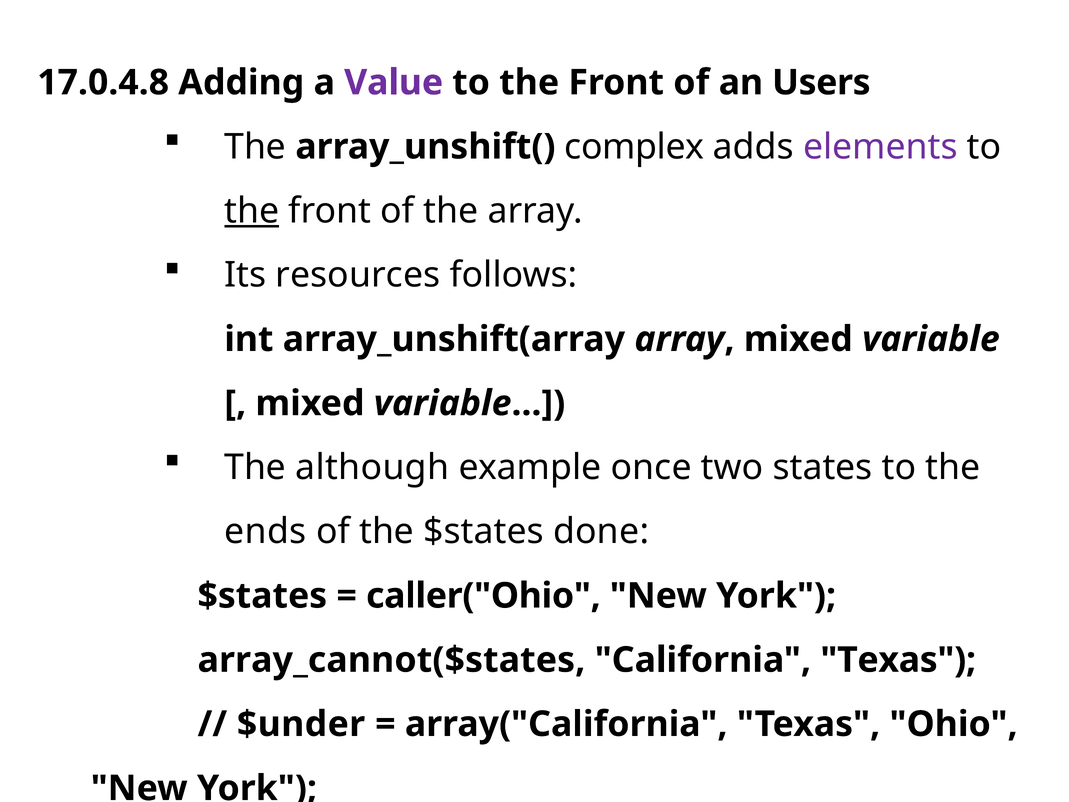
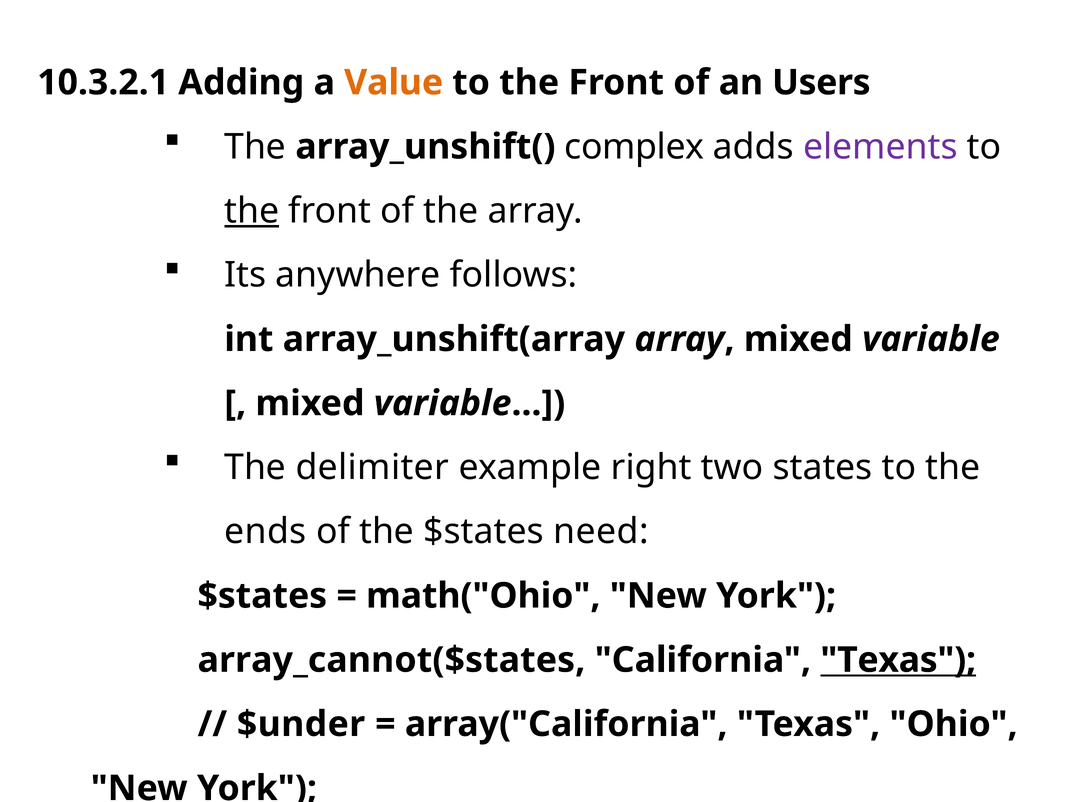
17.0.4.8: 17.0.4.8 -> 10.3.2.1 (103, 83)
Value colour: purple -> orange (394, 83)
resources: resources -> anywhere (358, 275)
although: although -> delimiter (372, 467)
once: once -> right (651, 467)
done: done -> need (601, 532)
caller("Ohio: caller("Ohio -> math("Ohio (483, 596)
Texas underline: none -> present (898, 660)
